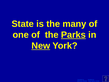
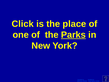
State: State -> Click (23, 24)
many: many -> place (74, 24)
New underline: present -> none (41, 46)
